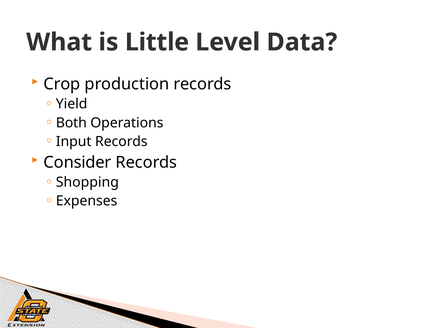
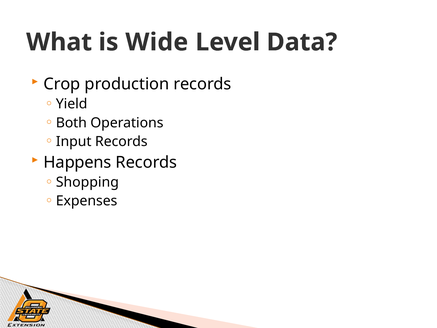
Little: Little -> Wide (157, 42)
Consider: Consider -> Happens (78, 162)
